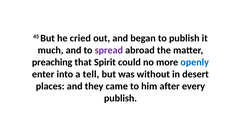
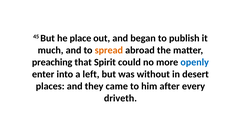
cried: cried -> place (80, 38)
spread colour: purple -> orange (109, 50)
tell: tell -> left (91, 74)
publish: publish -> driveth (120, 99)
